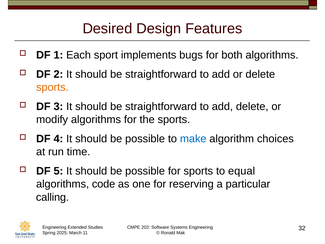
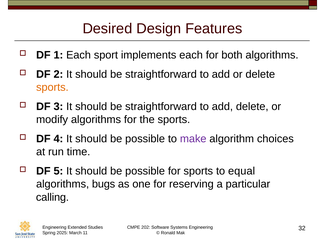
implements bugs: bugs -> each (191, 55)
make colour: blue -> purple (193, 139)
code: code -> bugs (104, 184)
